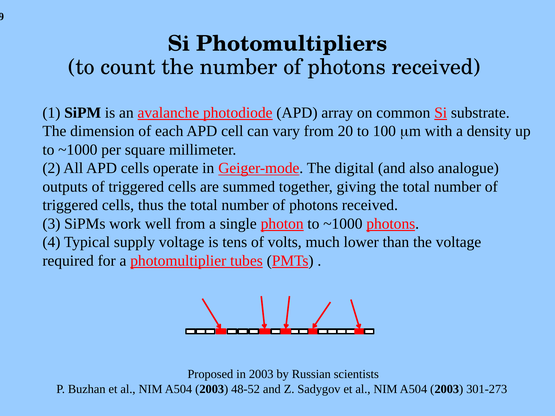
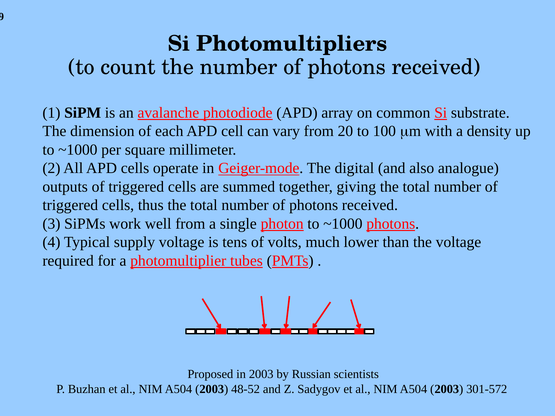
301-273: 301-273 -> 301-572 (487, 389)
